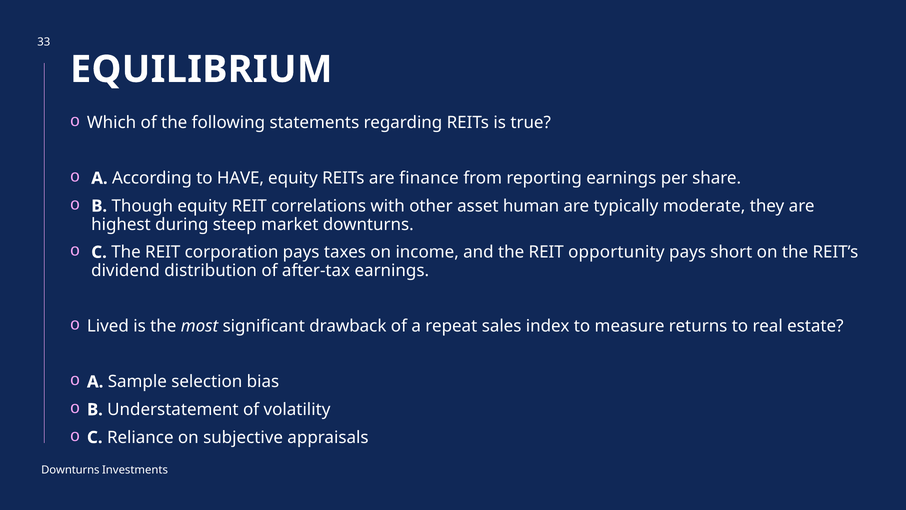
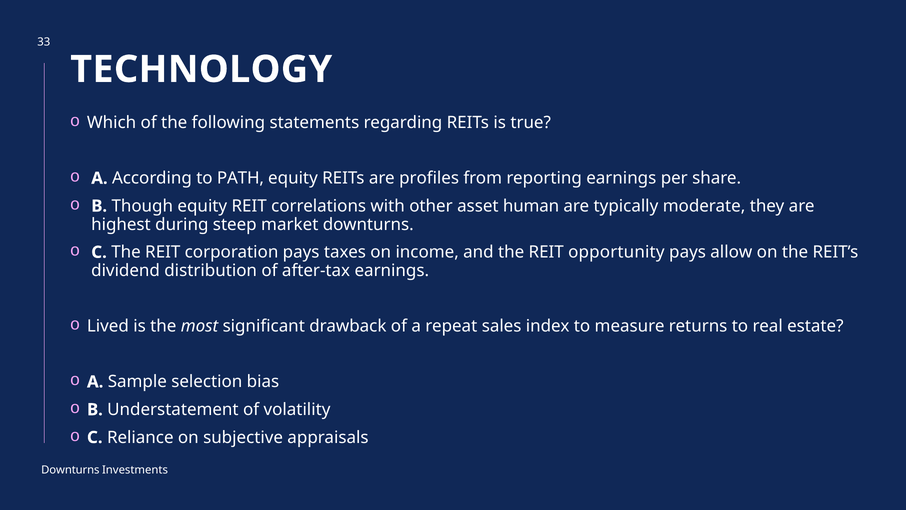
EQUILIBRIUM: EQUILIBRIUM -> TECHNOLOGY (201, 69)
HAVE: HAVE -> PATH (240, 178)
finance: finance -> profiles (429, 178)
short: short -> allow (731, 252)
